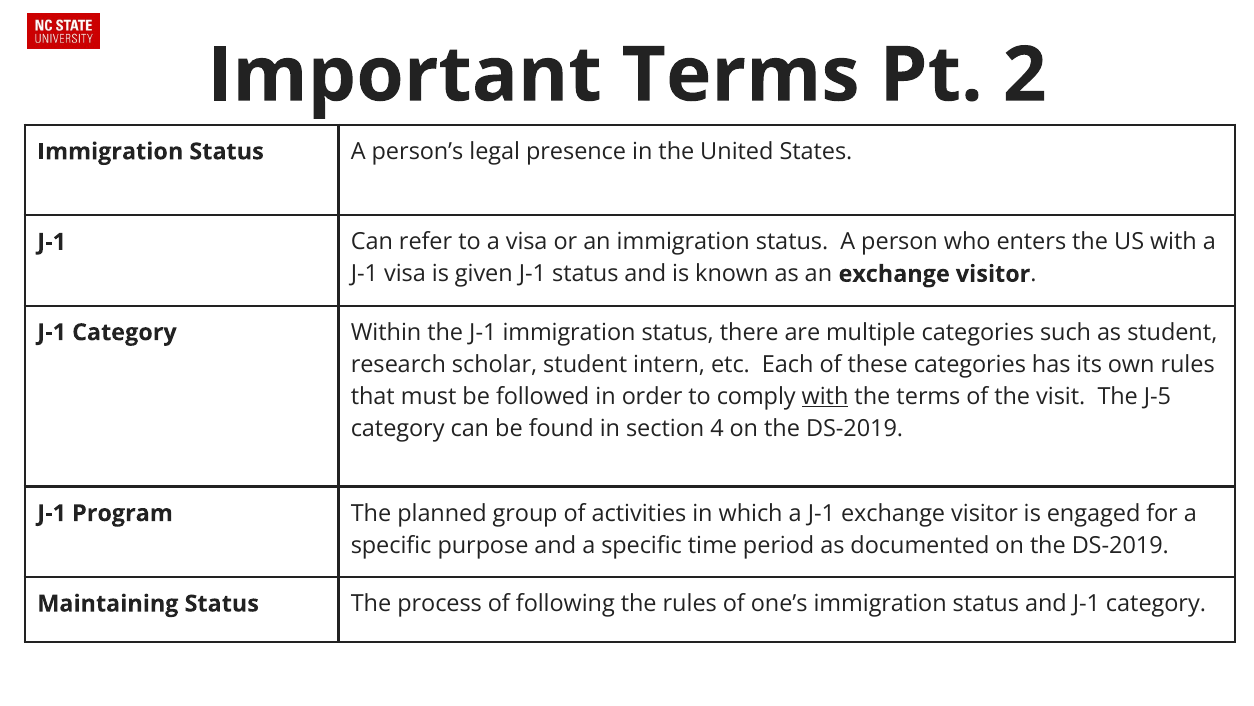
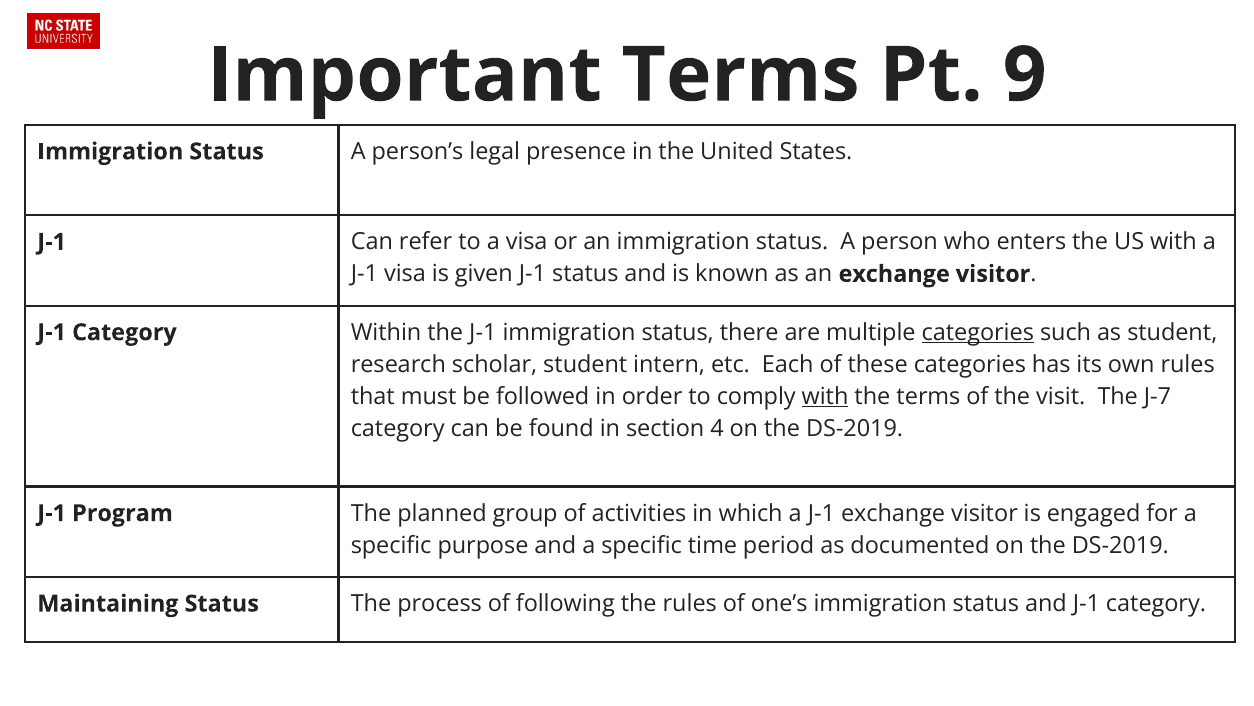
2: 2 -> 9 (1025, 75)
categories underline: none -> present (978, 332)
J-5: J-5 -> J-7 (1158, 396)
